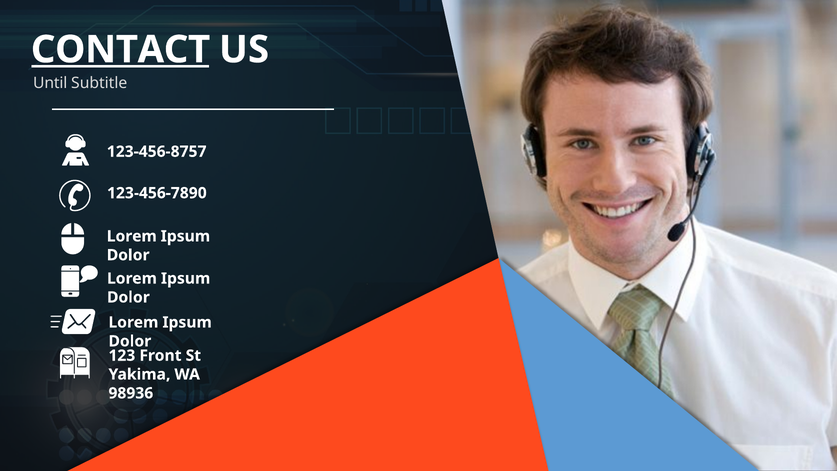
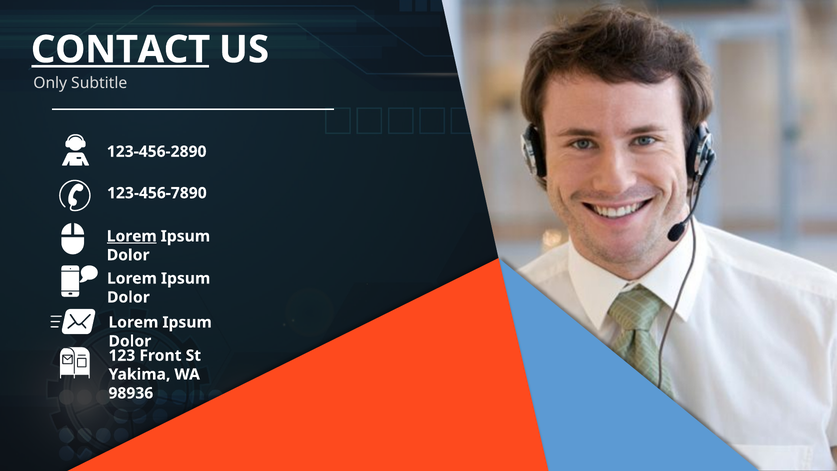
Until: Until -> Only (50, 83)
123-456-8757: 123-456-8757 -> 123-456-2890 (157, 152)
Lorem underline: none -> present (132, 236)
